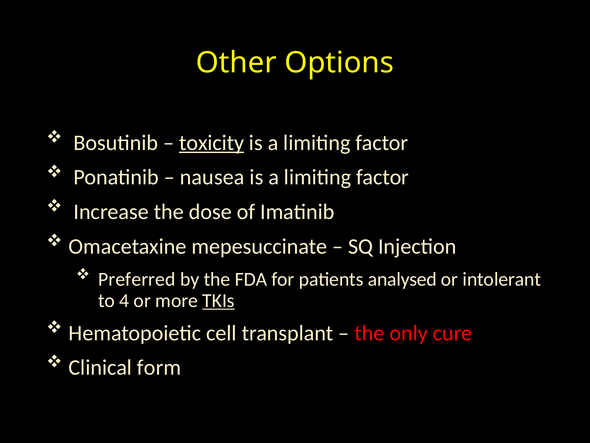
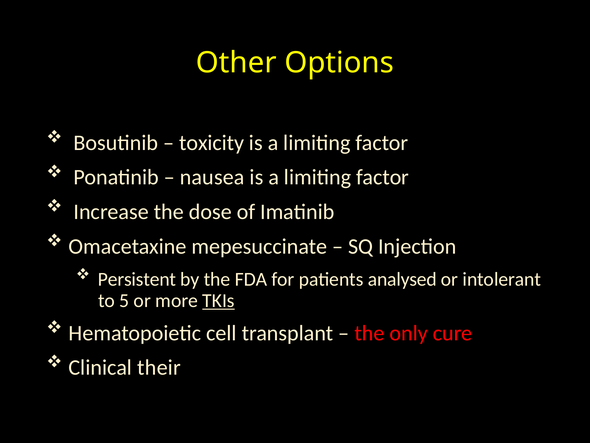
toxicity underline: present -> none (212, 143)
Preferred: Preferred -> Persistent (137, 279)
4: 4 -> 5 (124, 300)
form: form -> their (159, 367)
